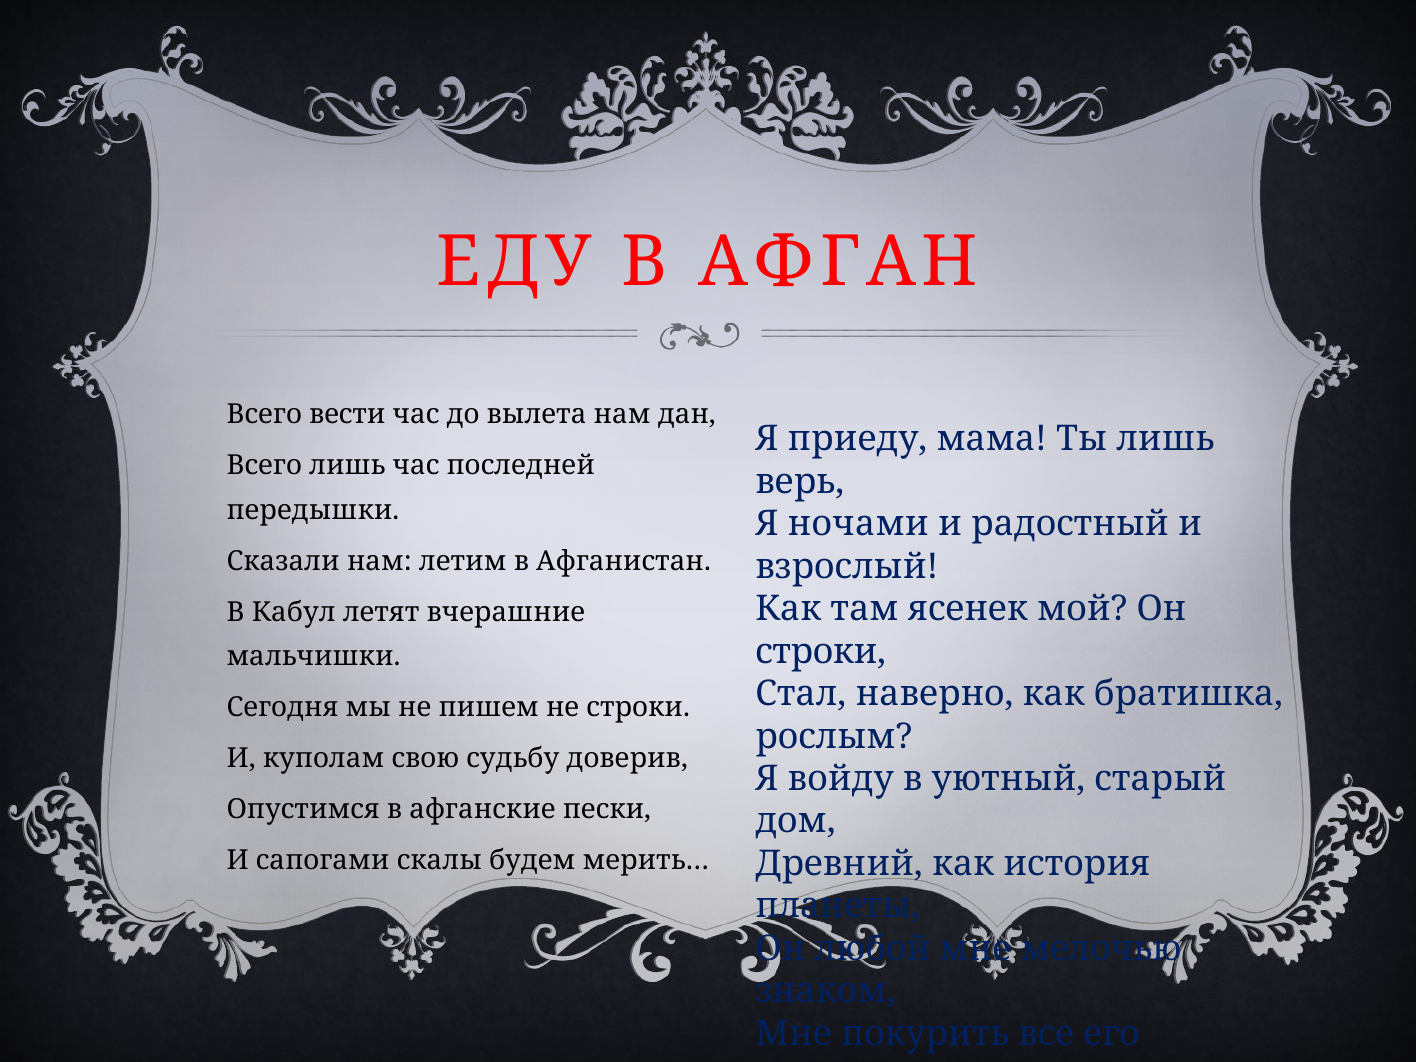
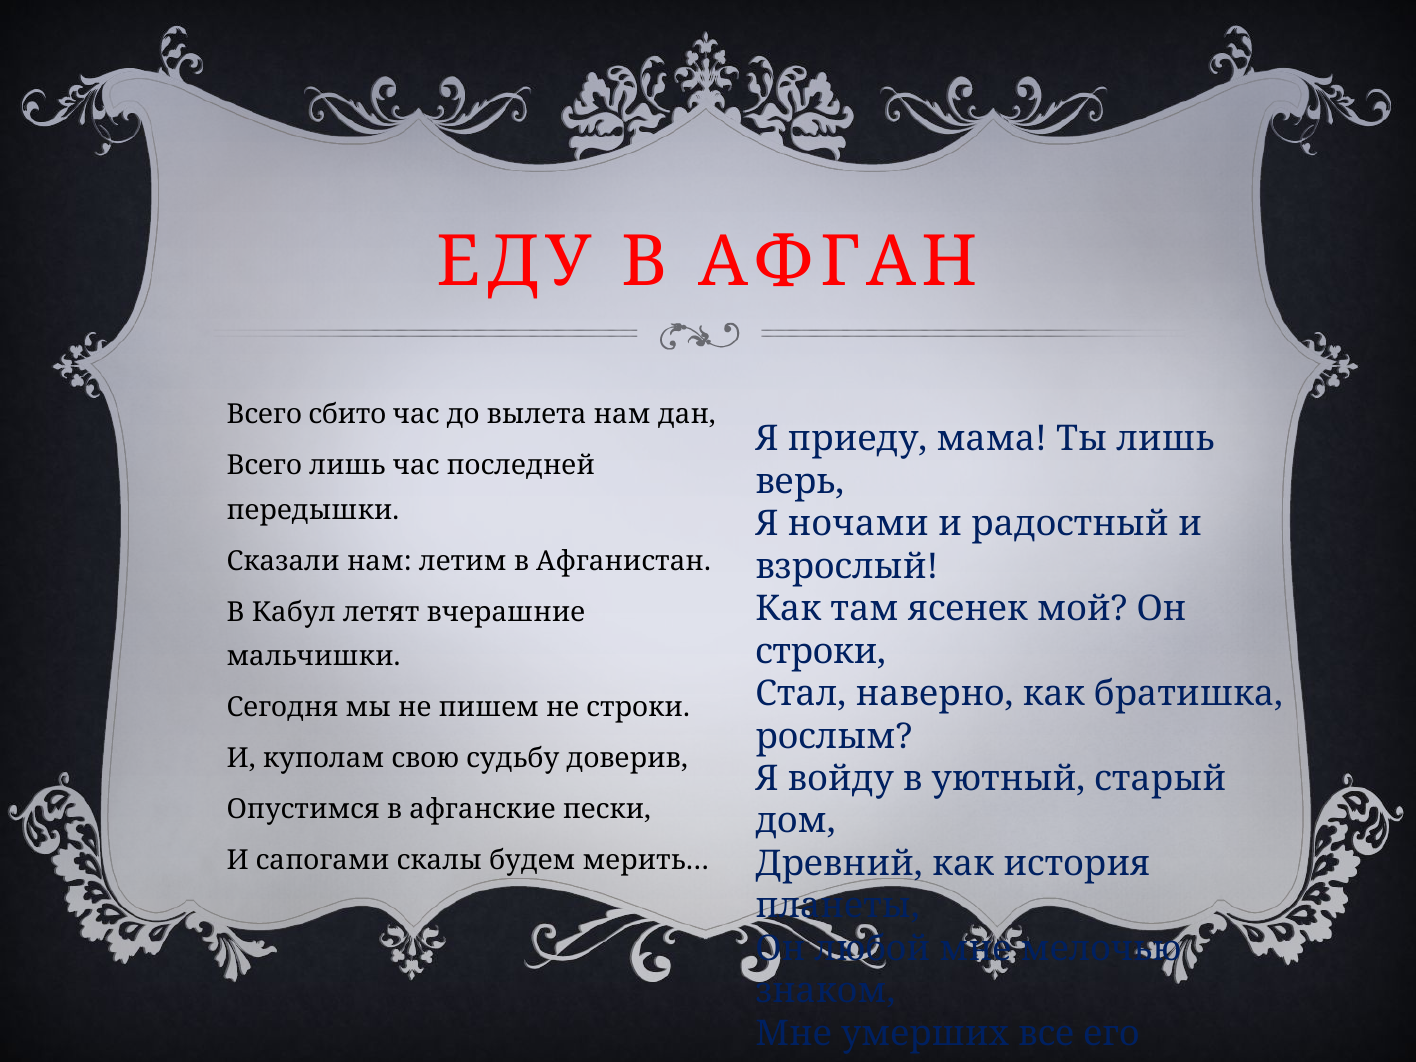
вести: вести -> сбито (347, 415)
покурить: покурить -> умерших (925, 1034)
